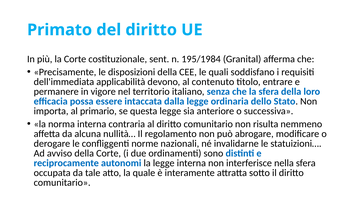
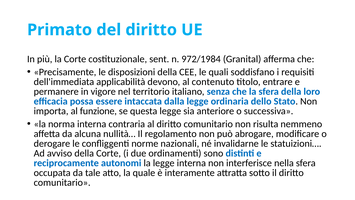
195/1984: 195/1984 -> 972/1984 (201, 59)
primario: primario -> funzione (98, 111)
